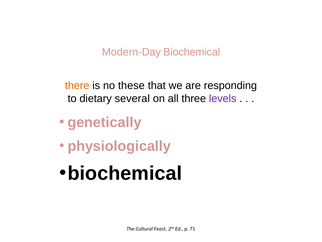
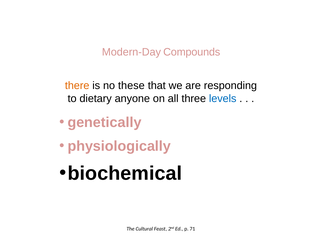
Modern-Day Biochemical: Biochemical -> Compounds (192, 52)
several: several -> anyone (132, 98)
levels colour: purple -> blue (223, 98)
